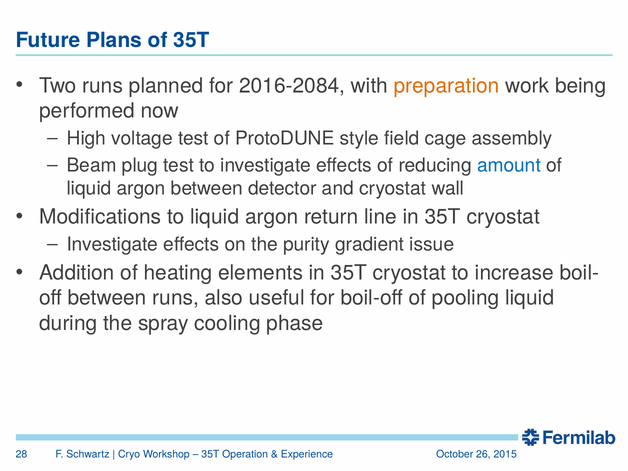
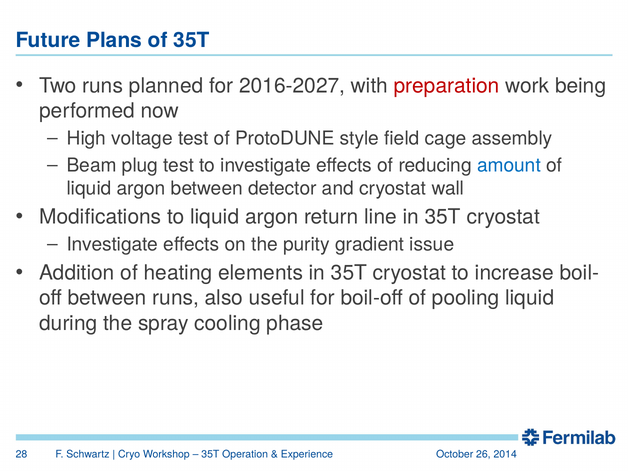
2016-2084: 2016-2084 -> 2016-2027 (292, 86)
preparation colour: orange -> red (447, 86)
2015: 2015 -> 2014 (505, 454)
